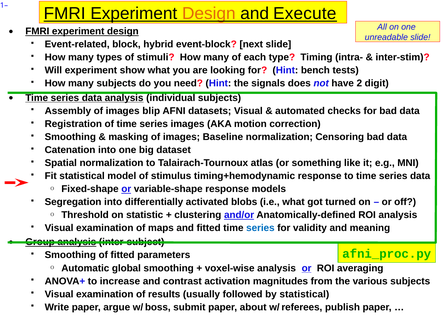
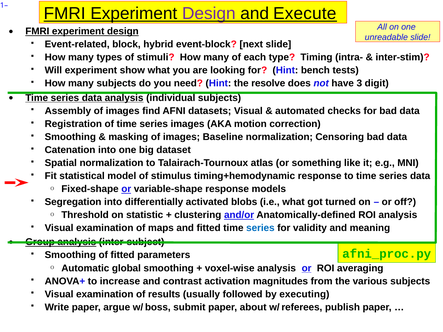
Design colour: orange -> purple (209, 14)
signals: signals -> resolve (268, 83)
2: 2 -> 3 (359, 83)
blip: blip -> find (151, 111)
by statistical: statistical -> executing (304, 294)
